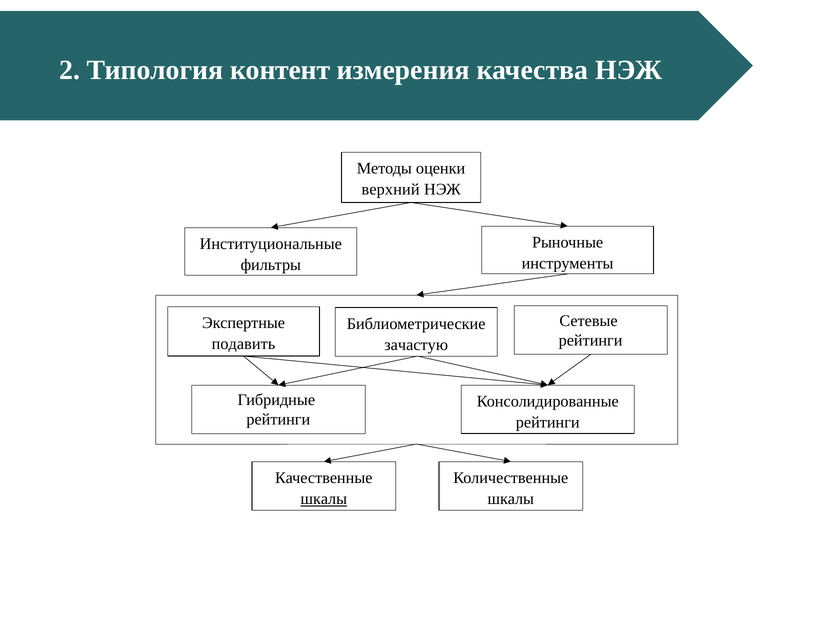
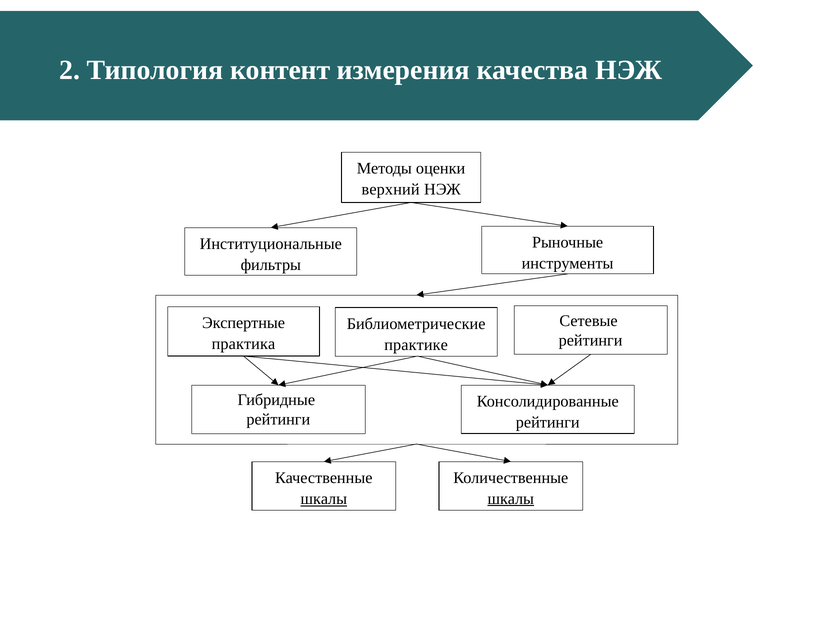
подавить: подавить -> практика (243, 344)
зачастую: зачастую -> практике (416, 345)
шкалы underline: none -> present (511, 499)
